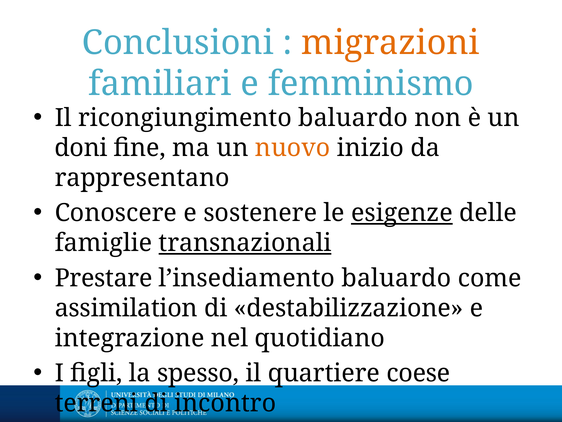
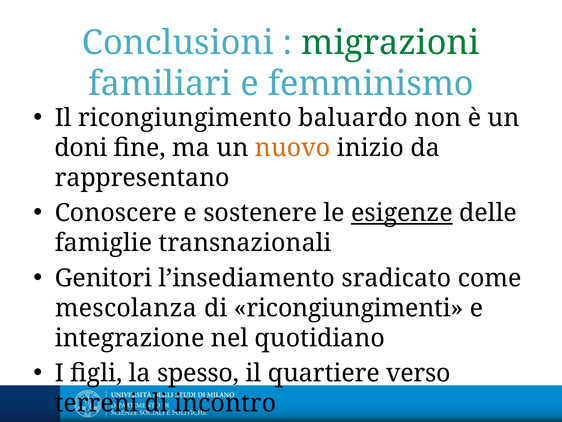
migrazioni colour: orange -> green (390, 43)
transnazionali underline: present -> none (245, 243)
Prestare: Prestare -> Genitori (103, 278)
l’insediamento baluardo: baluardo -> sradicato (396, 278)
assimilation: assimilation -> mescolanza (126, 308)
destabilizzazione: destabilizzazione -> ricongiungimenti (349, 308)
coese: coese -> verso (418, 373)
